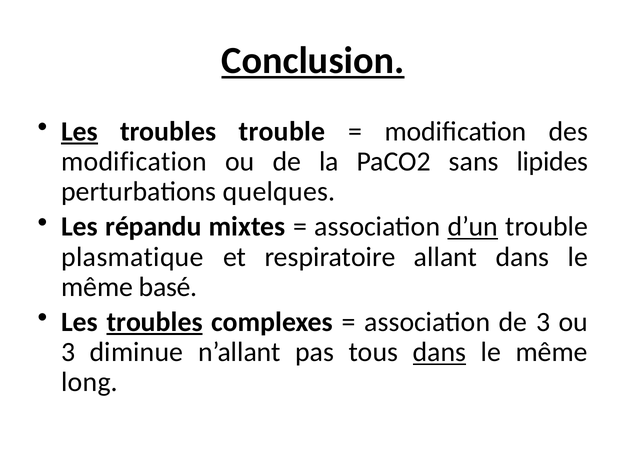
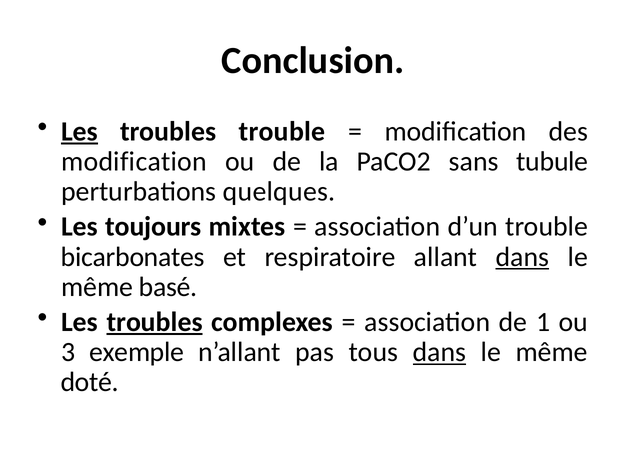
Conclusion underline: present -> none (313, 61)
lipides: lipides -> tubule (552, 161)
répandu: répandu -> toujours (153, 227)
d’un underline: present -> none (473, 227)
plasmatique: plasmatique -> bicarbonates (133, 257)
dans underline: none -> present (522, 257)
de 3: 3 -> 1 (543, 322)
diminue: diminue -> exemple (137, 352)
long: long -> doté (90, 382)
